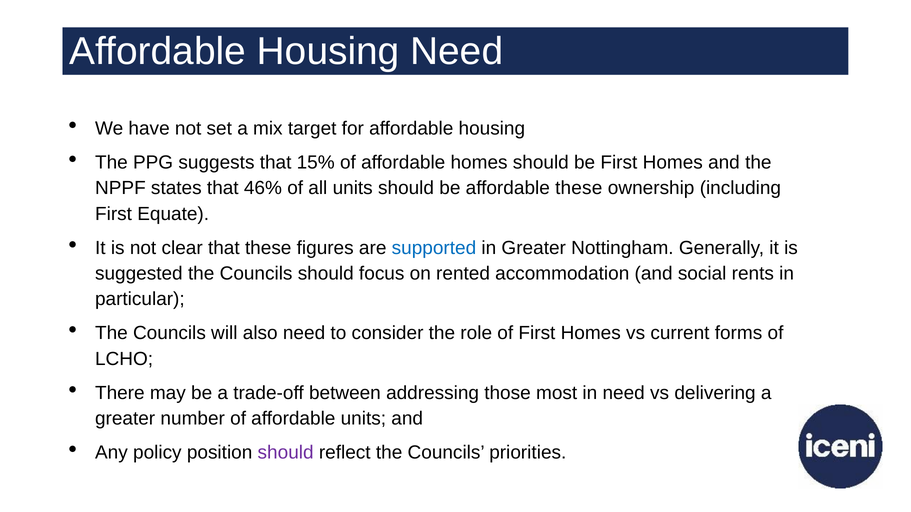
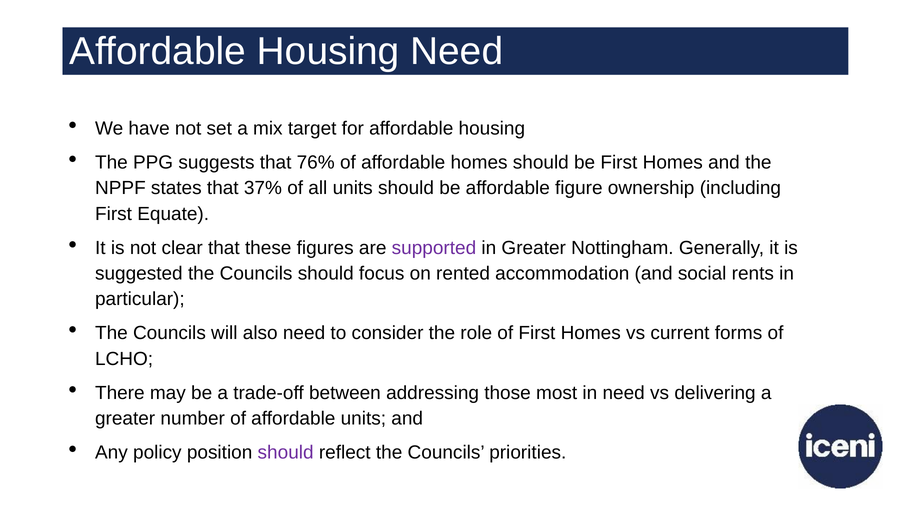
15%: 15% -> 76% (316, 163)
46%: 46% -> 37% (263, 188)
affordable these: these -> figure (579, 188)
supported colour: blue -> purple (434, 248)
